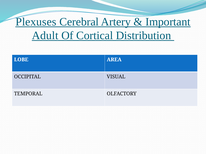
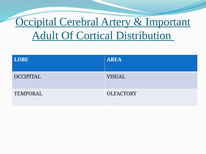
Plexuses: Plexuses -> Occipital (36, 22)
